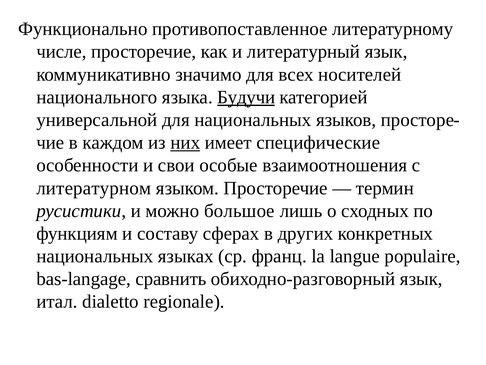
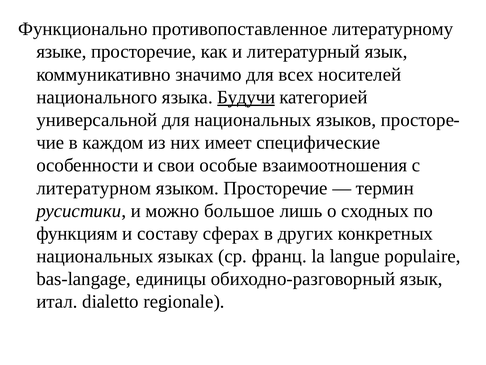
числе: числе -> языке (61, 52)
них underline: present -> none (185, 142)
сравнить: сравнить -> единицы (171, 279)
